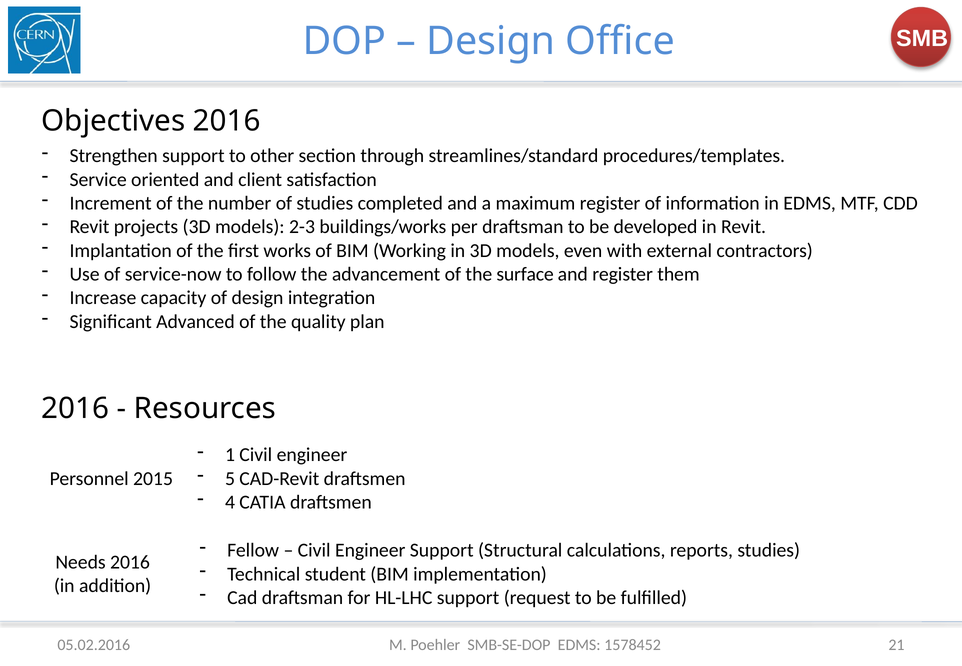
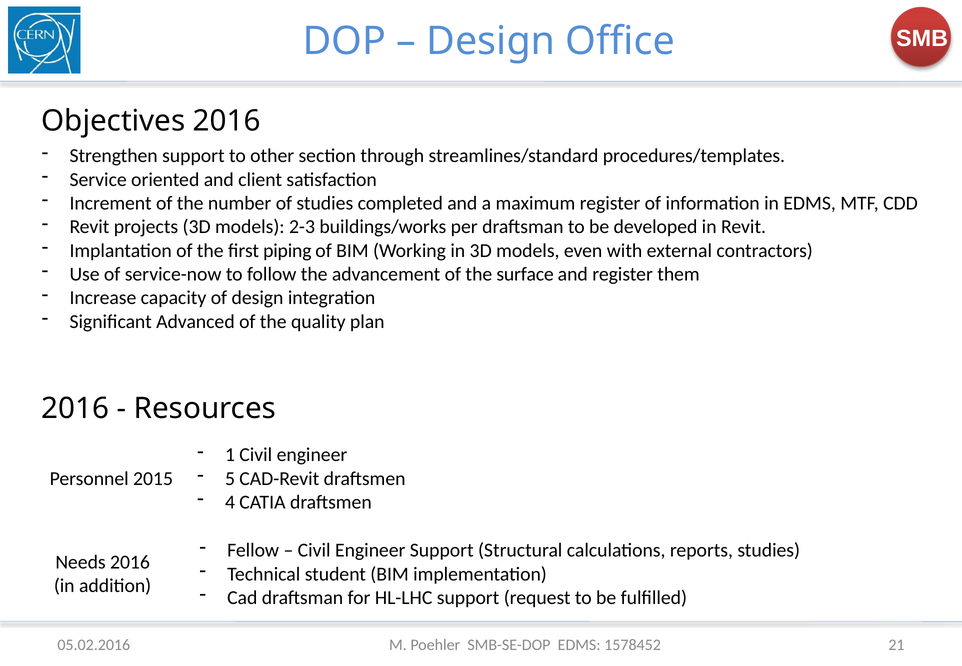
works: works -> piping (287, 251)
